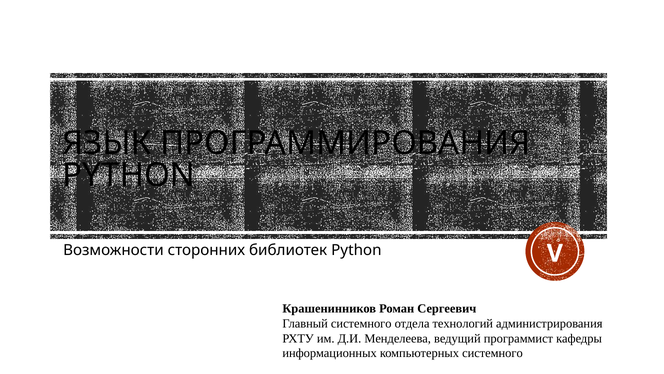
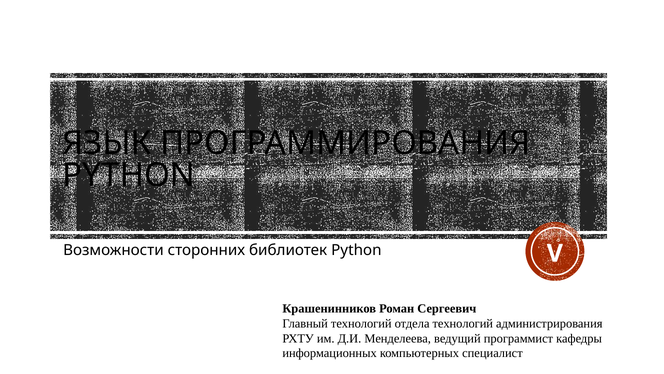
Главный системного: системного -> технологий (361, 323)
компьютерных системного: системного -> специалист (492, 353)
